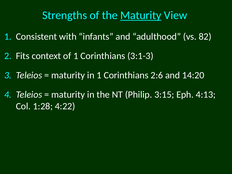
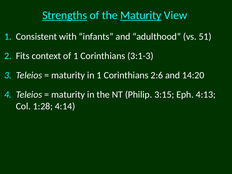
Strengths underline: none -> present (65, 15)
82: 82 -> 51 (205, 37)
4:22: 4:22 -> 4:14 (65, 106)
